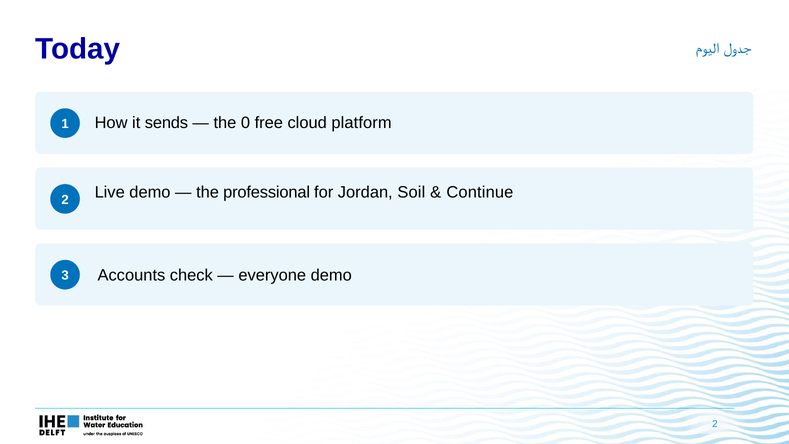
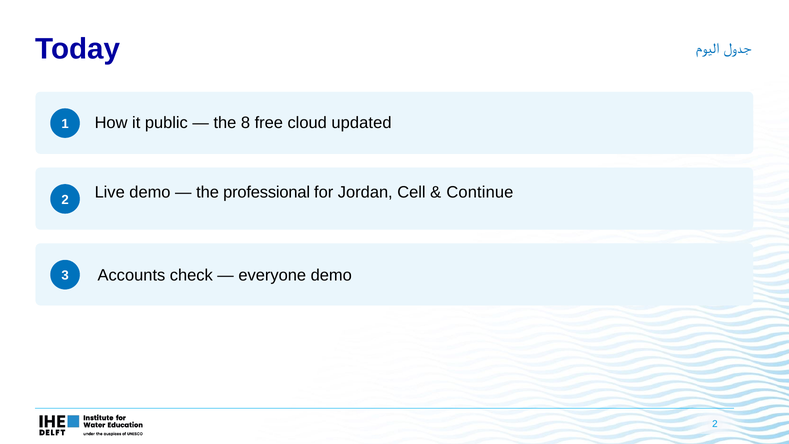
sends: sends -> public (166, 123)
0: 0 -> 8 (245, 123)
platform: platform -> updated (362, 123)
Soil: Soil -> Cell (411, 192)
